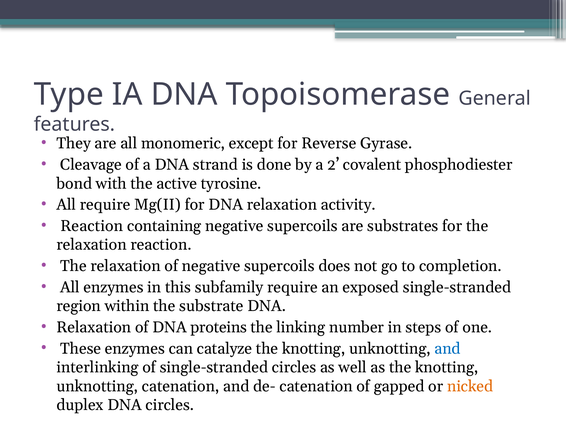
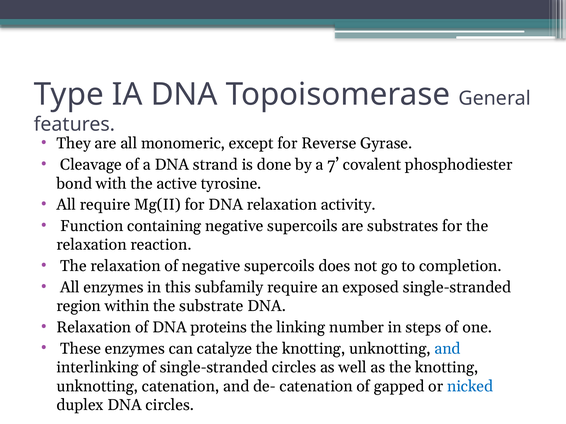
2: 2 -> 7 (333, 165)
Reaction: Reaction -> Function (92, 226)
nicked colour: orange -> blue (470, 387)
